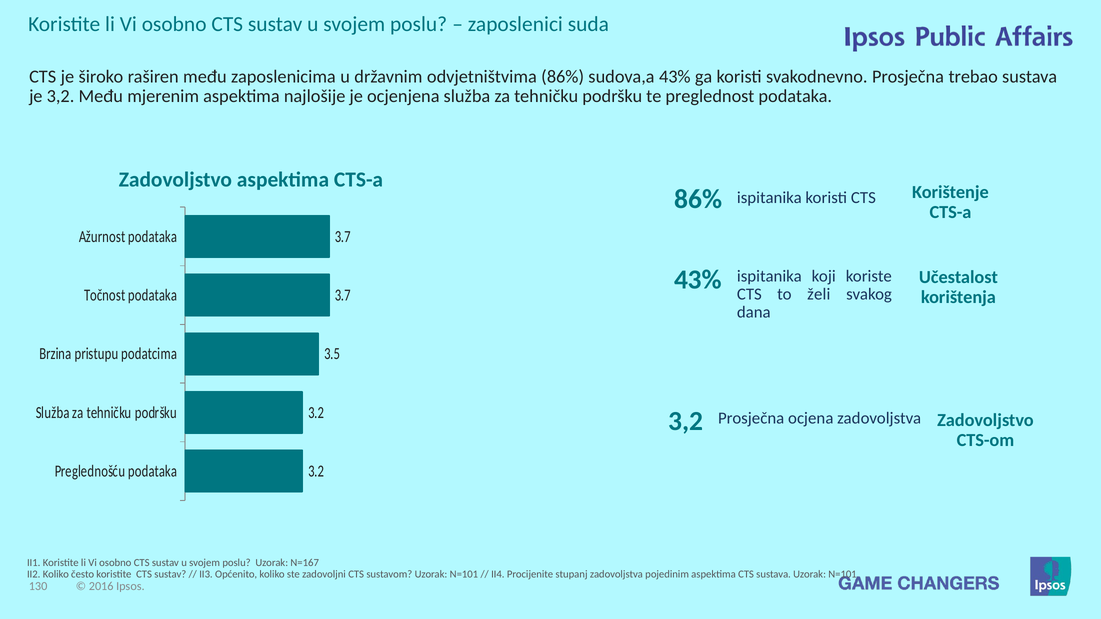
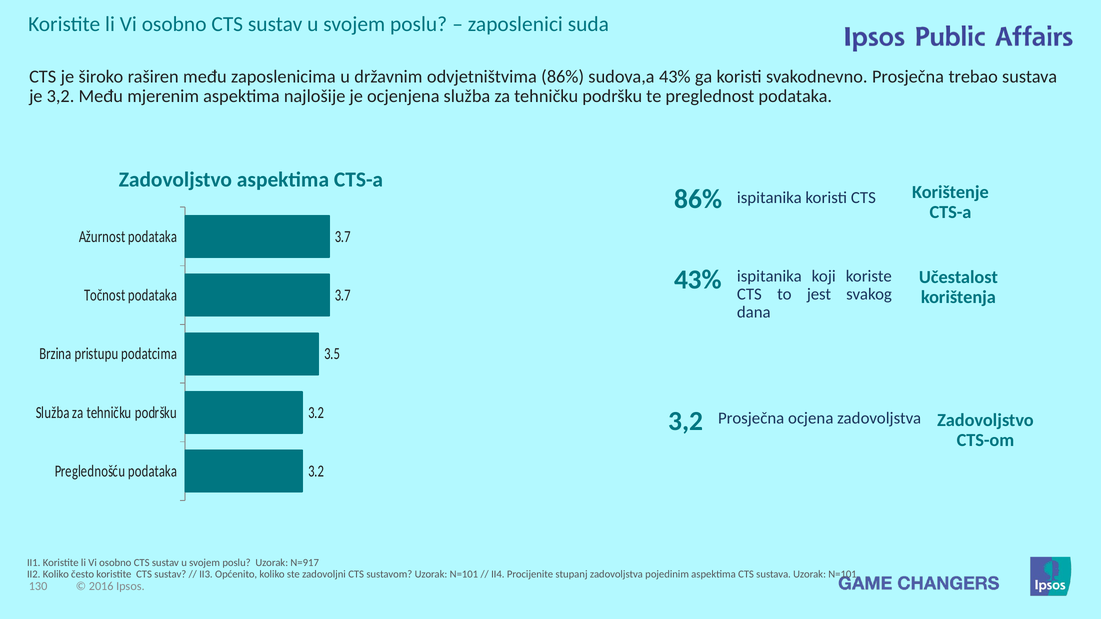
želi: želi -> jest (819, 294)
N=167: N=167 -> N=917 (305, 563)
